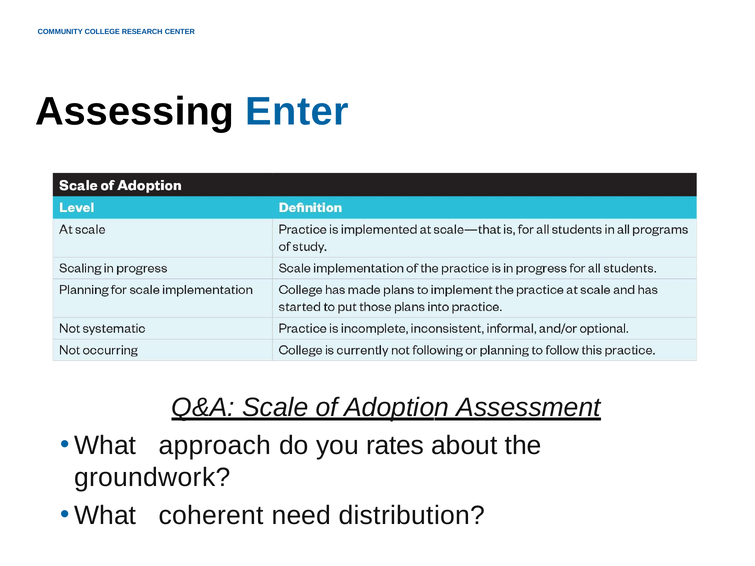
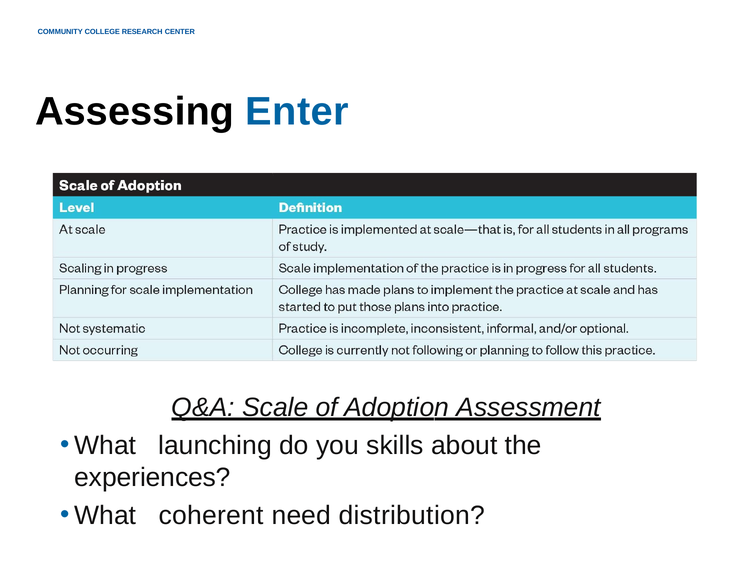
approach: approach -> launching (215, 446)
rates: rates -> skills (395, 446)
groundwork: groundwork -> experiences (153, 478)
